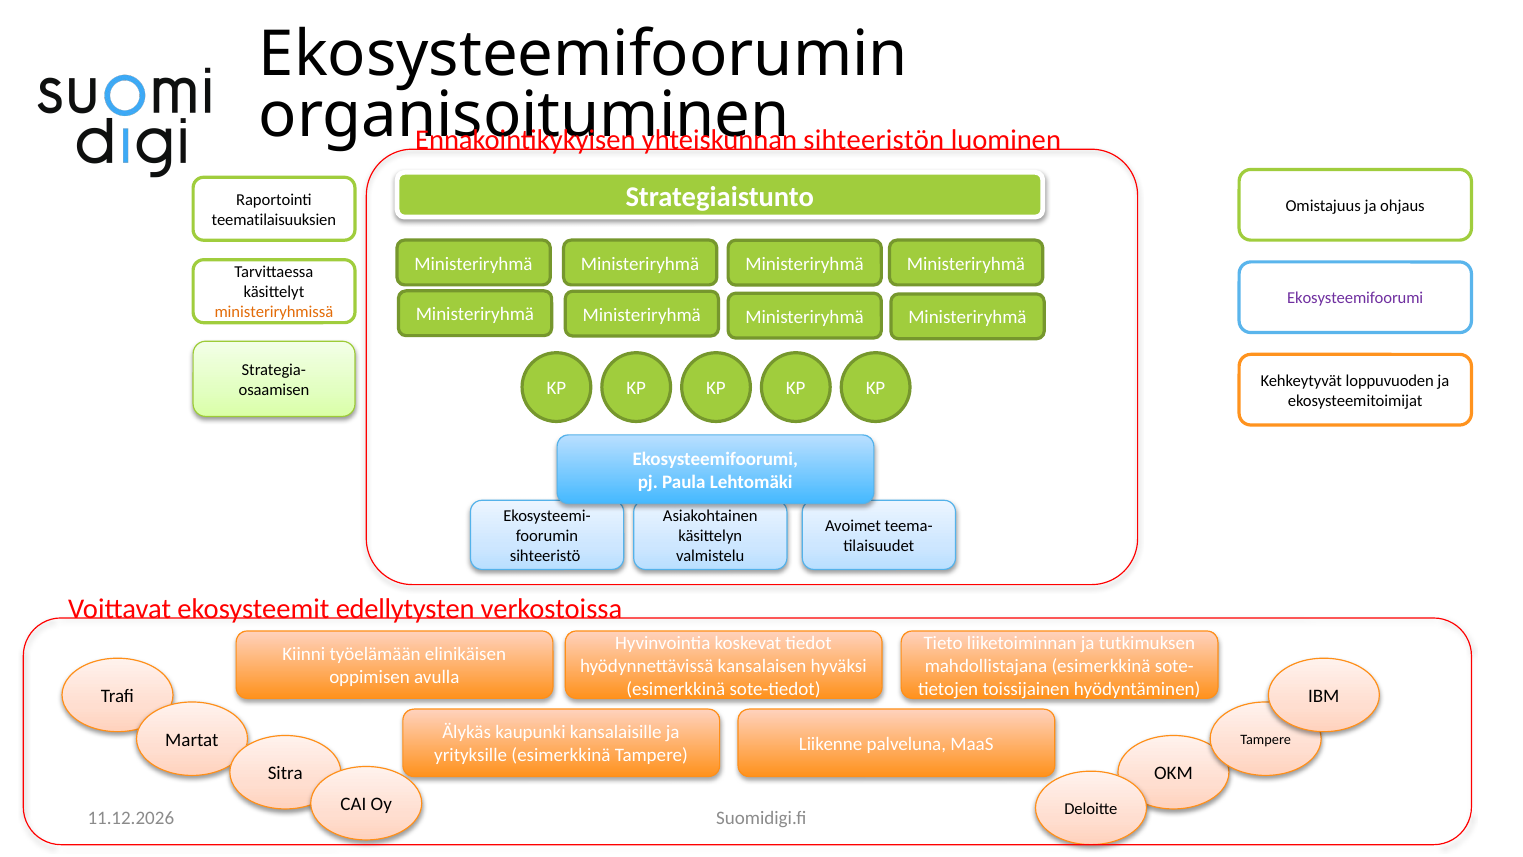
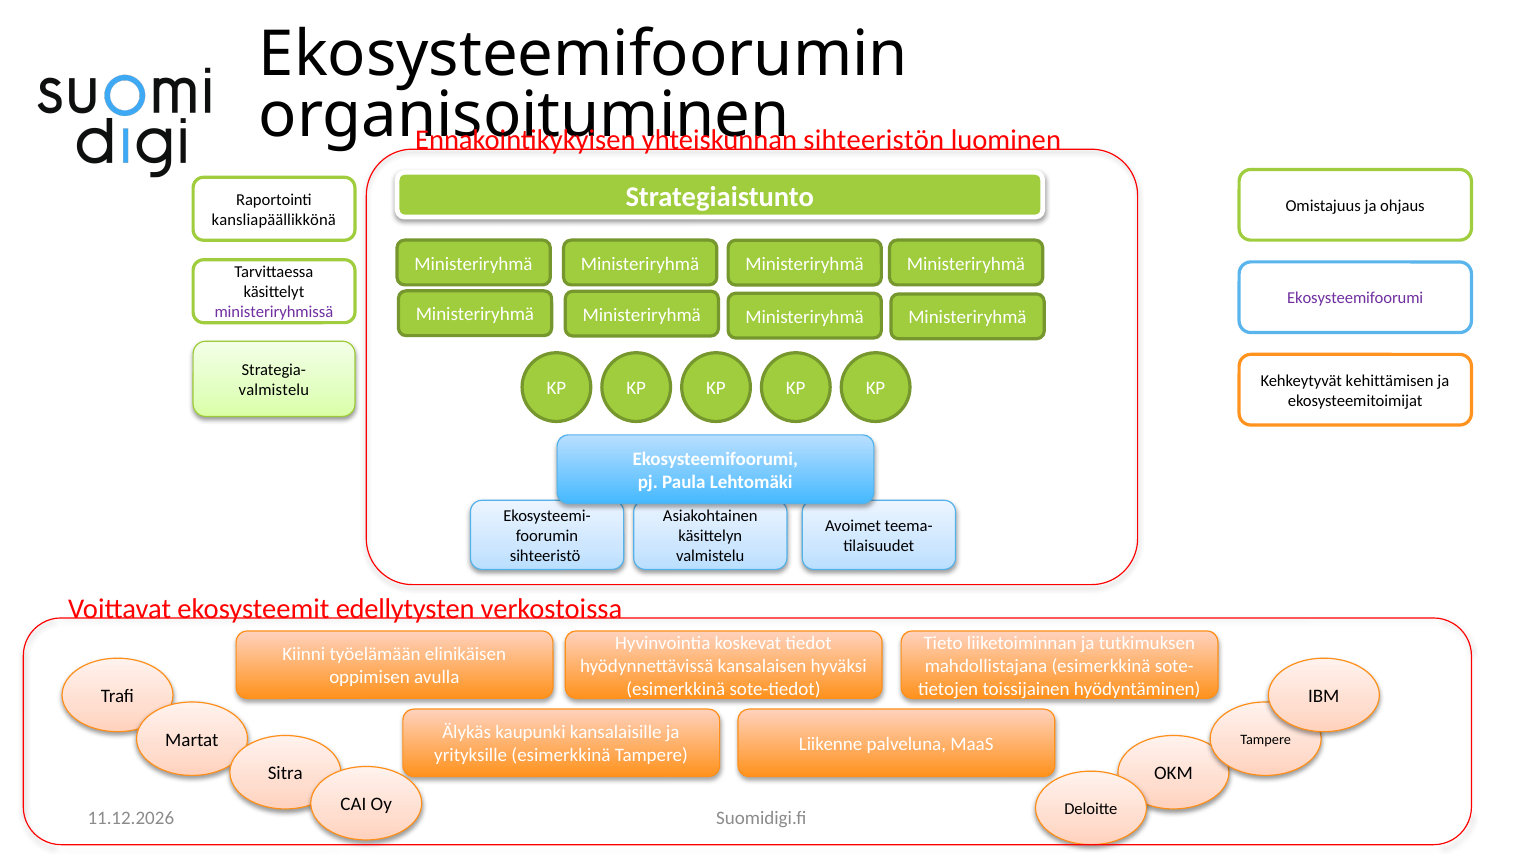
teematilaisuuksien: teematilaisuuksien -> kansliapäällikkönä (274, 220)
ministeriryhmissä colour: orange -> purple (274, 312)
loppuvuoden: loppuvuoden -> kehittämisen (1390, 381)
osaamisen: osaamisen -> valmistelu (274, 390)
